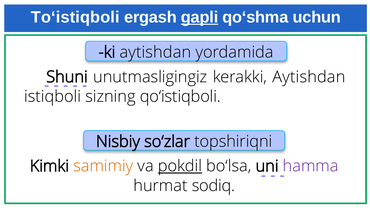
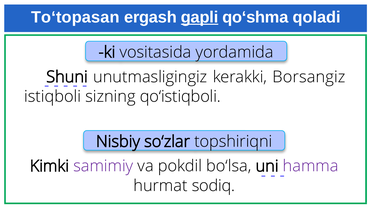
To‘istiqboli: To‘istiqboli -> To‘topasan (75, 17)
uchun: uchun -> qoladi (317, 17)
ki aytishdan: aytishdan -> vositasida (155, 52)
kerakki Aytishdan: Aytishdan -> Borsangiz (309, 77)
samimiy colour: orange -> purple (103, 166)
pokdil underline: present -> none (180, 166)
